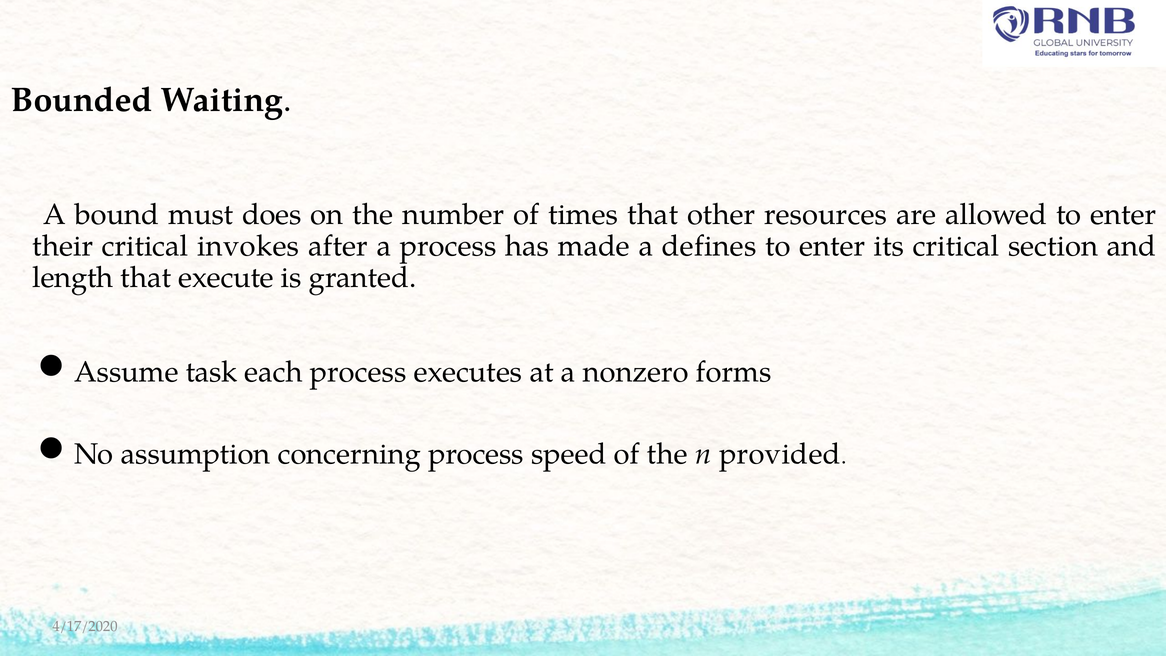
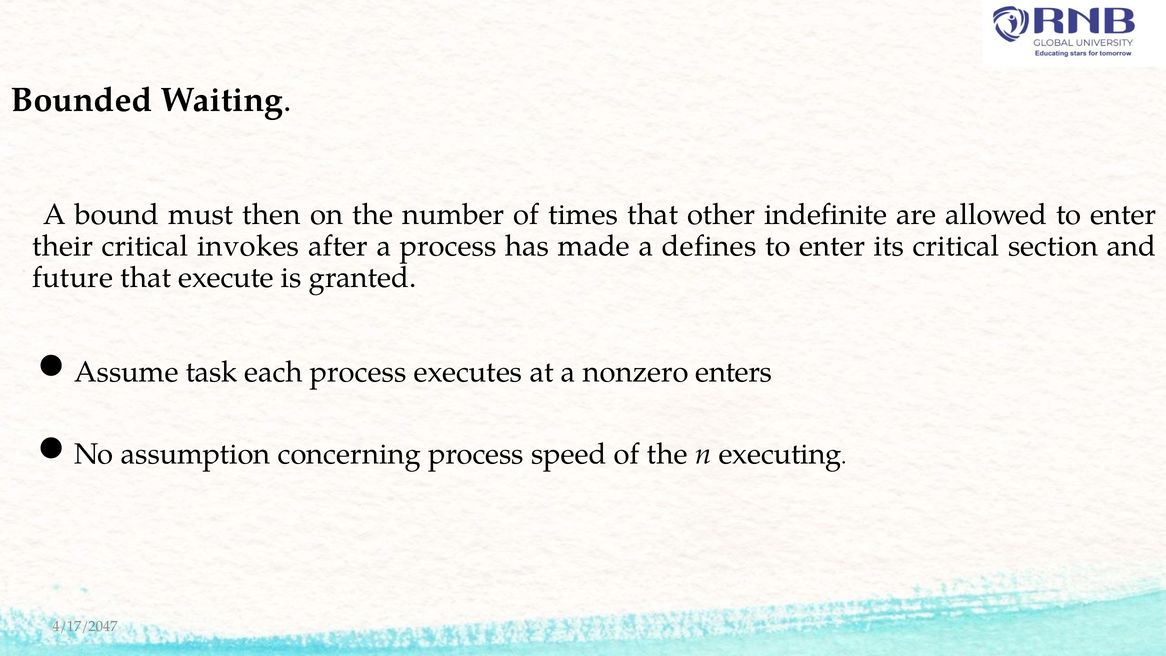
does: does -> then (272, 214)
resources: resources -> indefinite (826, 214)
length: length -> future (73, 277)
forms: forms -> enters (734, 372)
provided: provided -> executing (780, 454)
4/17/2020: 4/17/2020 -> 4/17/2047 (85, 627)
